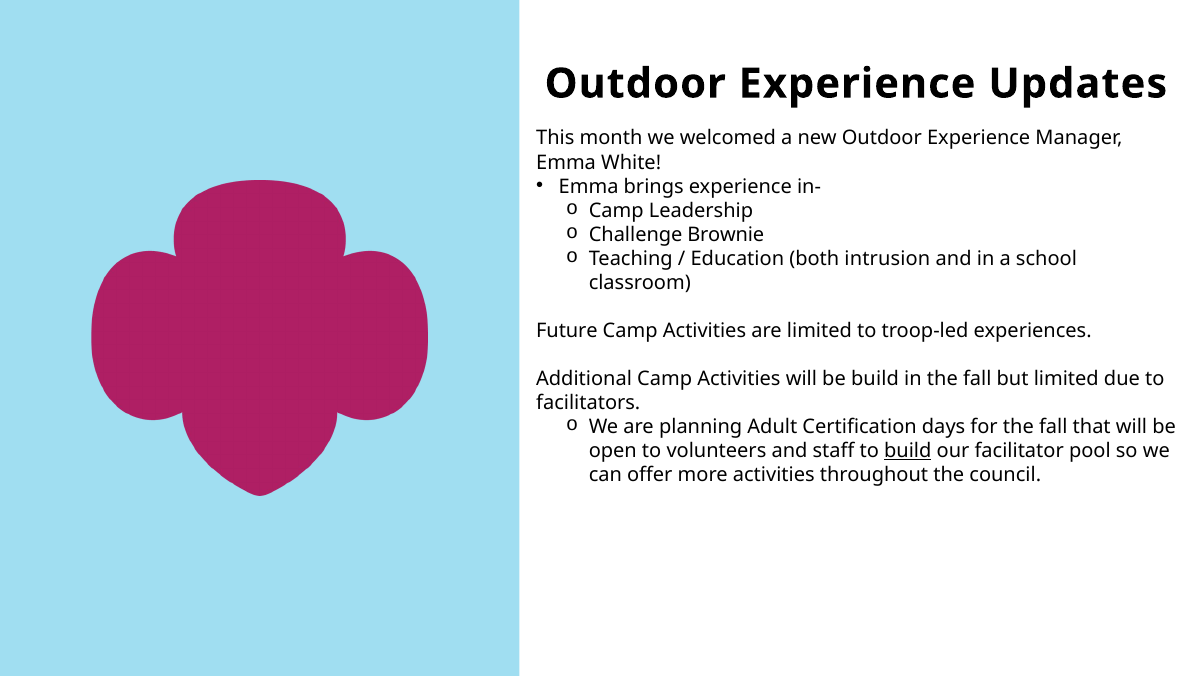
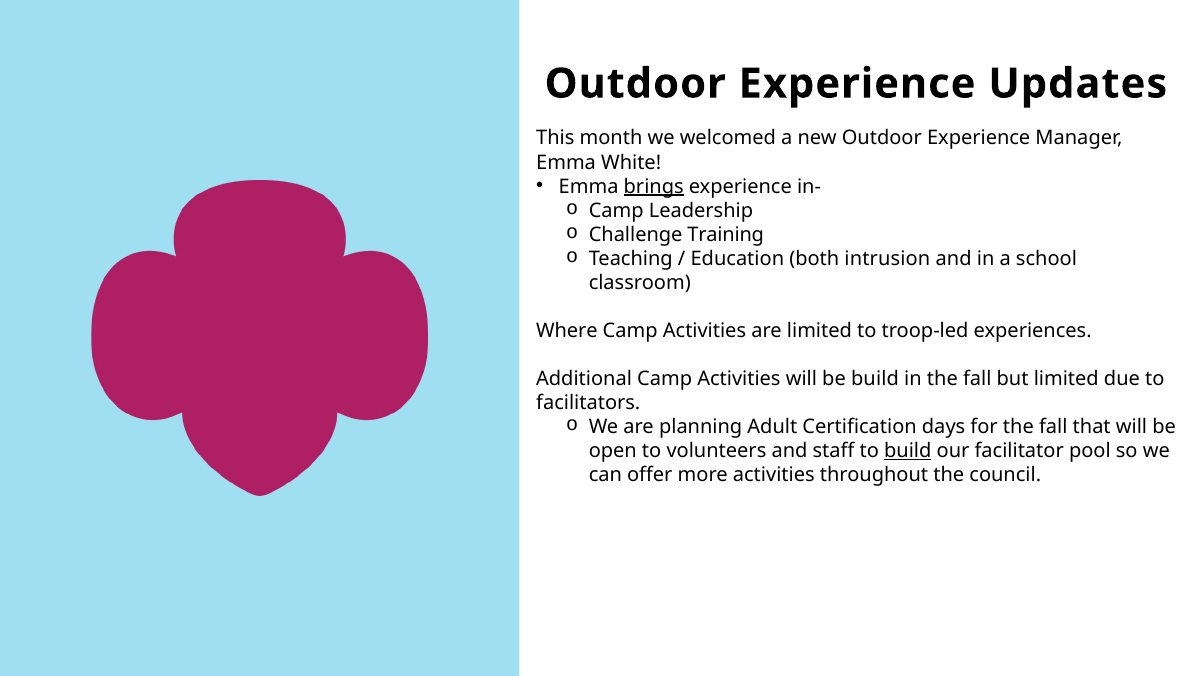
brings underline: none -> present (654, 186)
Brownie: Brownie -> Training (726, 234)
Future: Future -> Where (567, 330)
